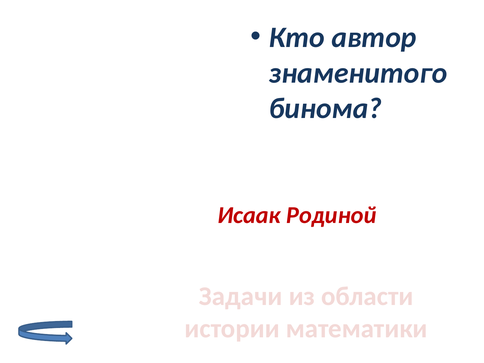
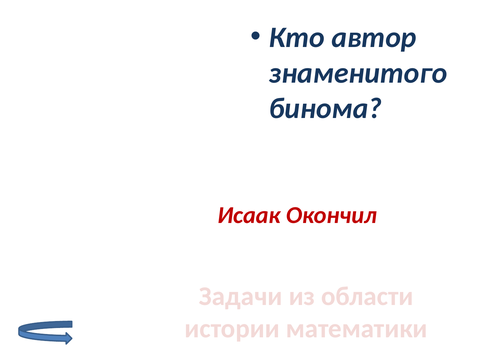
Родиной: Родиной -> Окончил (331, 215)
